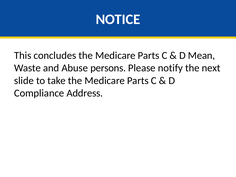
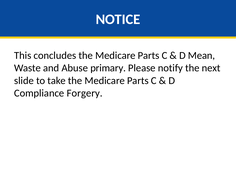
persons: persons -> primary (108, 68)
Address: Address -> Forgery (85, 93)
